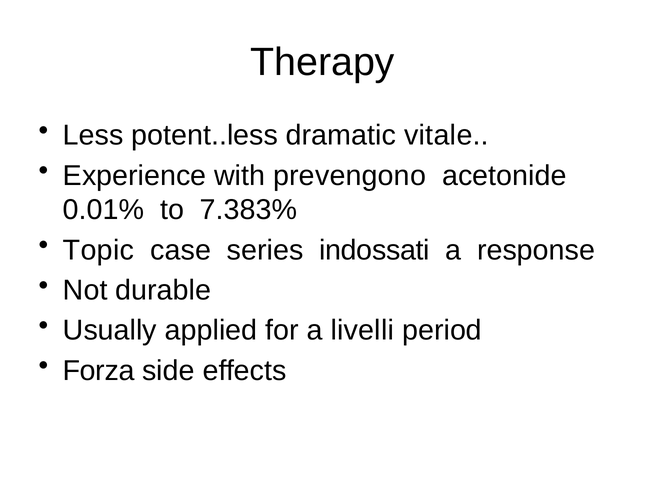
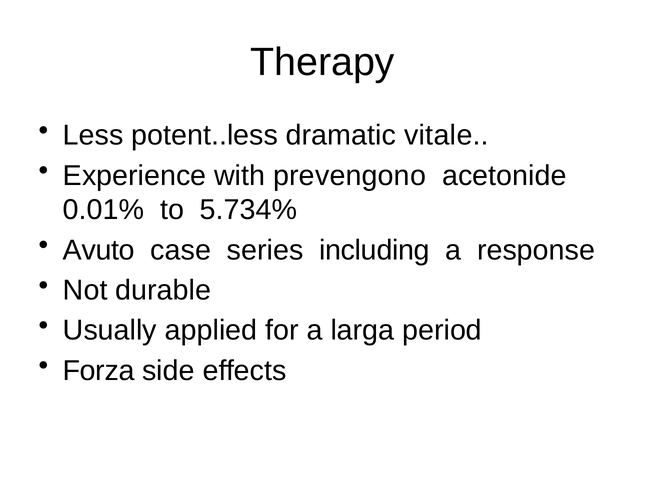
7.383%: 7.383% -> 5.734% (249, 210)
Topic: Topic -> Avuto (99, 250)
indossati: indossati -> including (374, 250)
livelli: livelli -> larga (362, 330)
